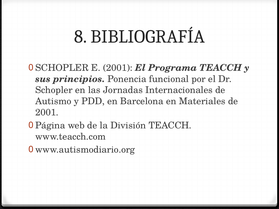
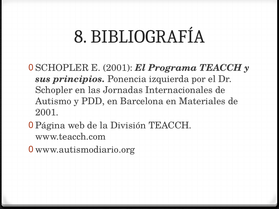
funcional: funcional -> izquierda (169, 79)
